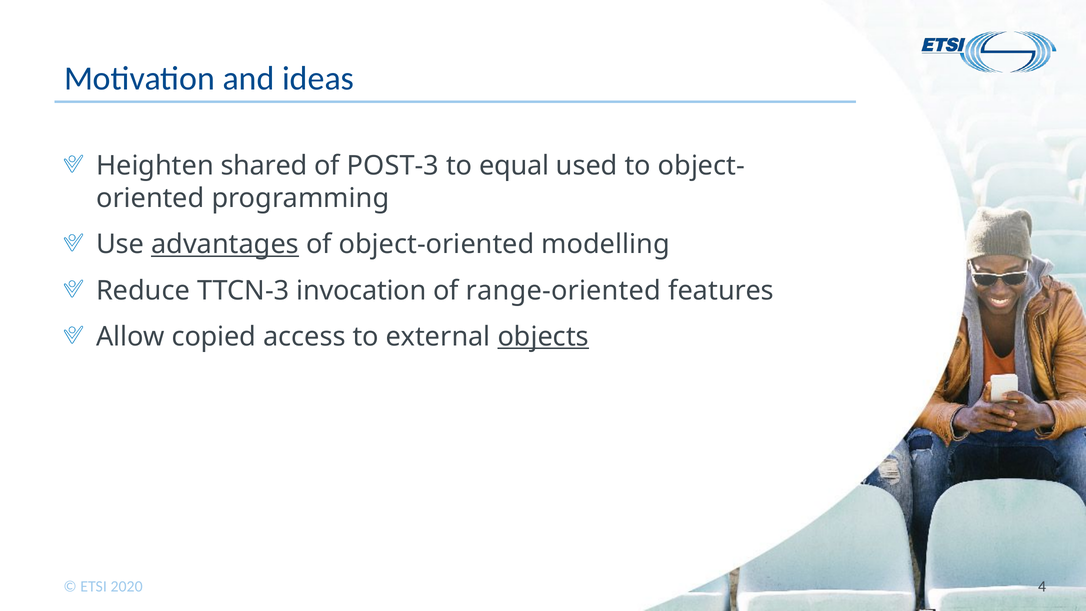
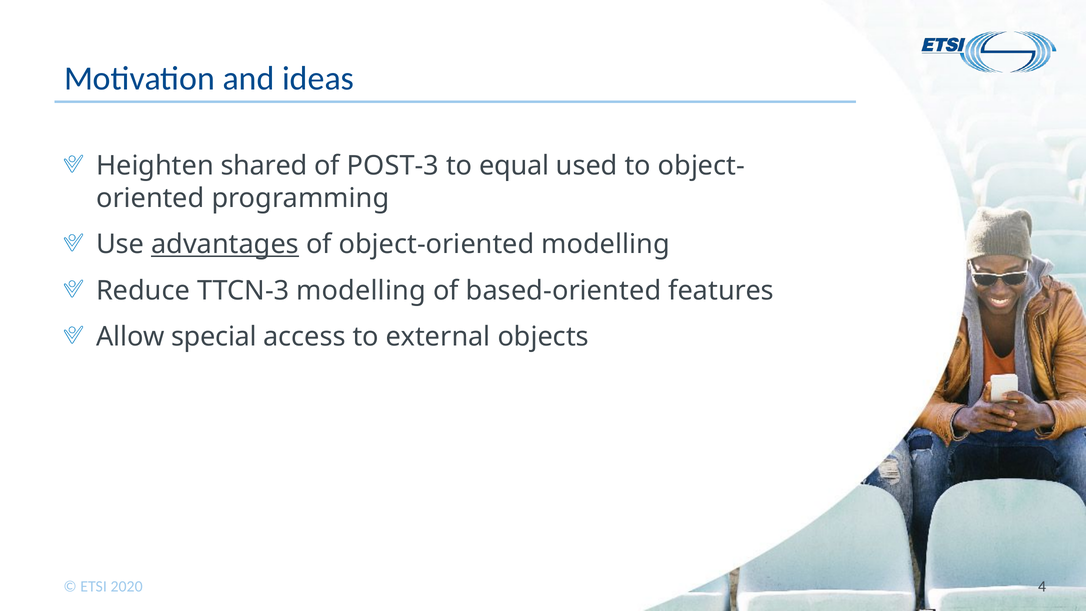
TTCN-3 invocation: invocation -> modelling (361, 290)
range-oriented: range-oriented -> based-oriented (564, 290)
copied: copied -> special (214, 337)
objects underline: present -> none (543, 337)
